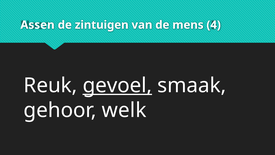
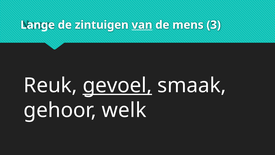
Assen: Assen -> Lange (38, 25)
van underline: none -> present (142, 25)
4: 4 -> 3 (214, 25)
